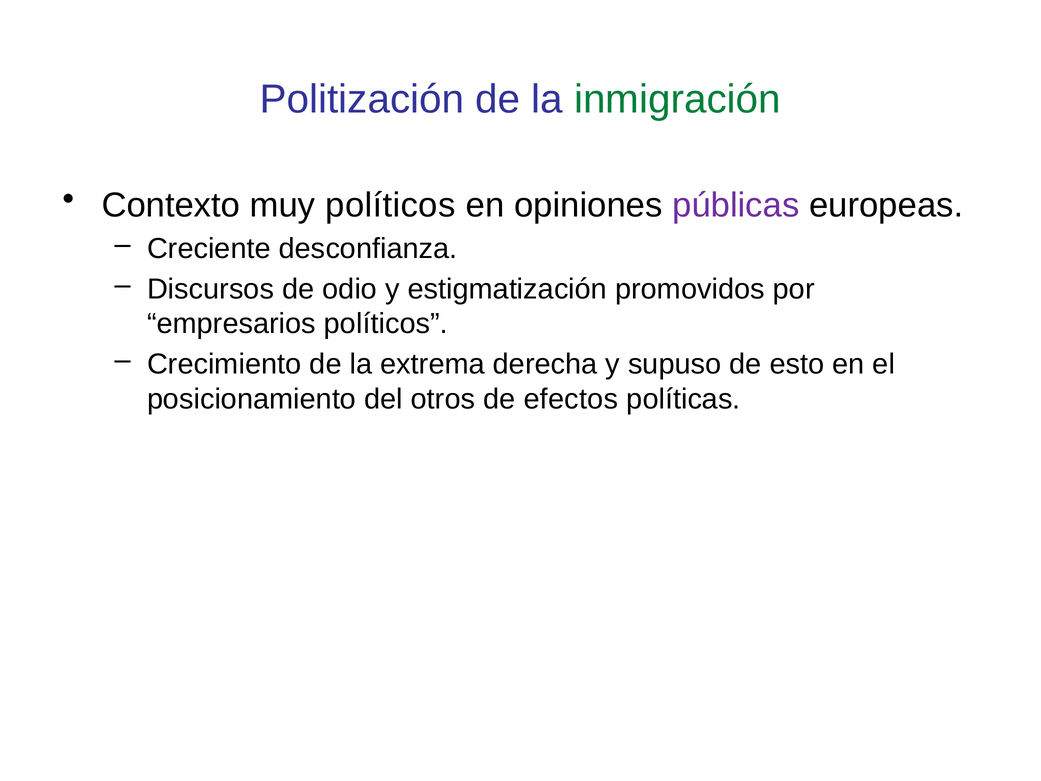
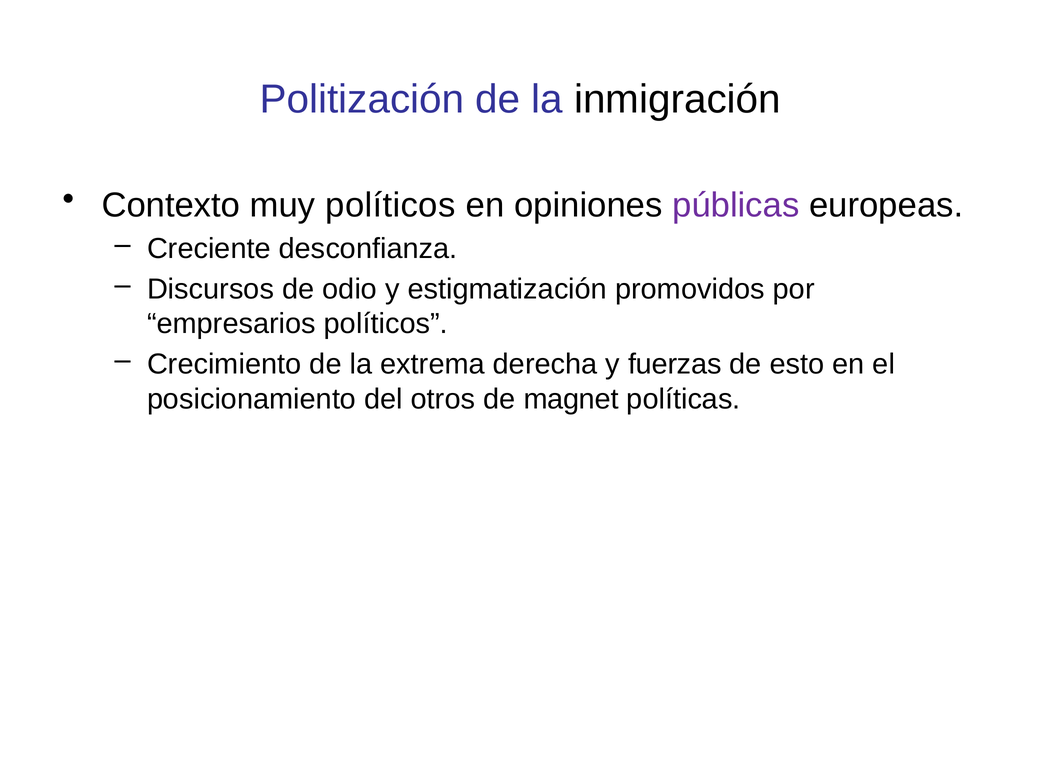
inmigración colour: green -> black (677, 99)
supuso: supuso -> fuerzas (675, 364)
efectos: efectos -> magnet (571, 399)
